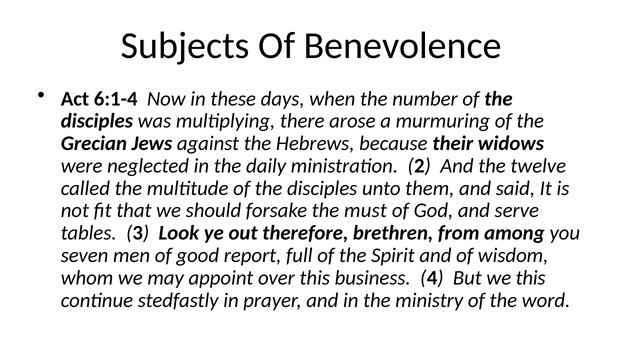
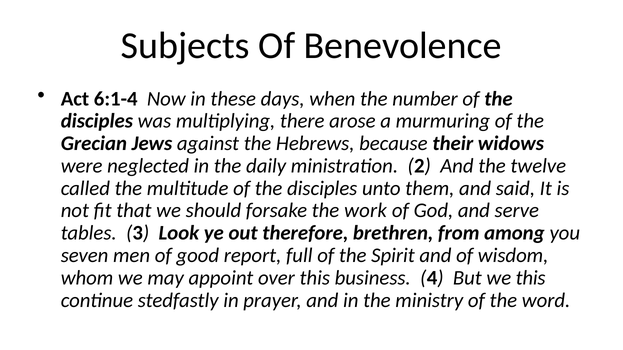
must: must -> work (365, 211)
